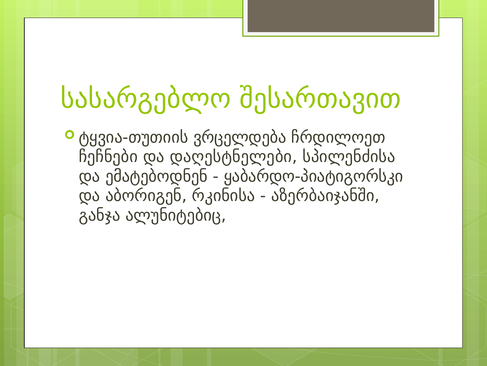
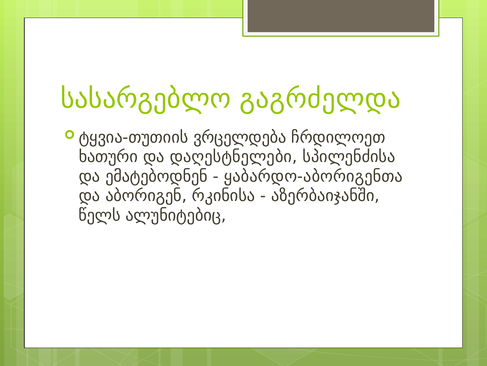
შესართავით: შესართავით -> გაგრძელდა (320, 99)
ჩეჩნები: ჩეჩნები -> ხათური (108, 157)
ყაბარდო-პიატიგორსკი: ყაბარდო-პიატიგორსკი -> ყაბარდო-აბორიგენთა (313, 176)
განჯა: განჯა -> წელს (100, 215)
